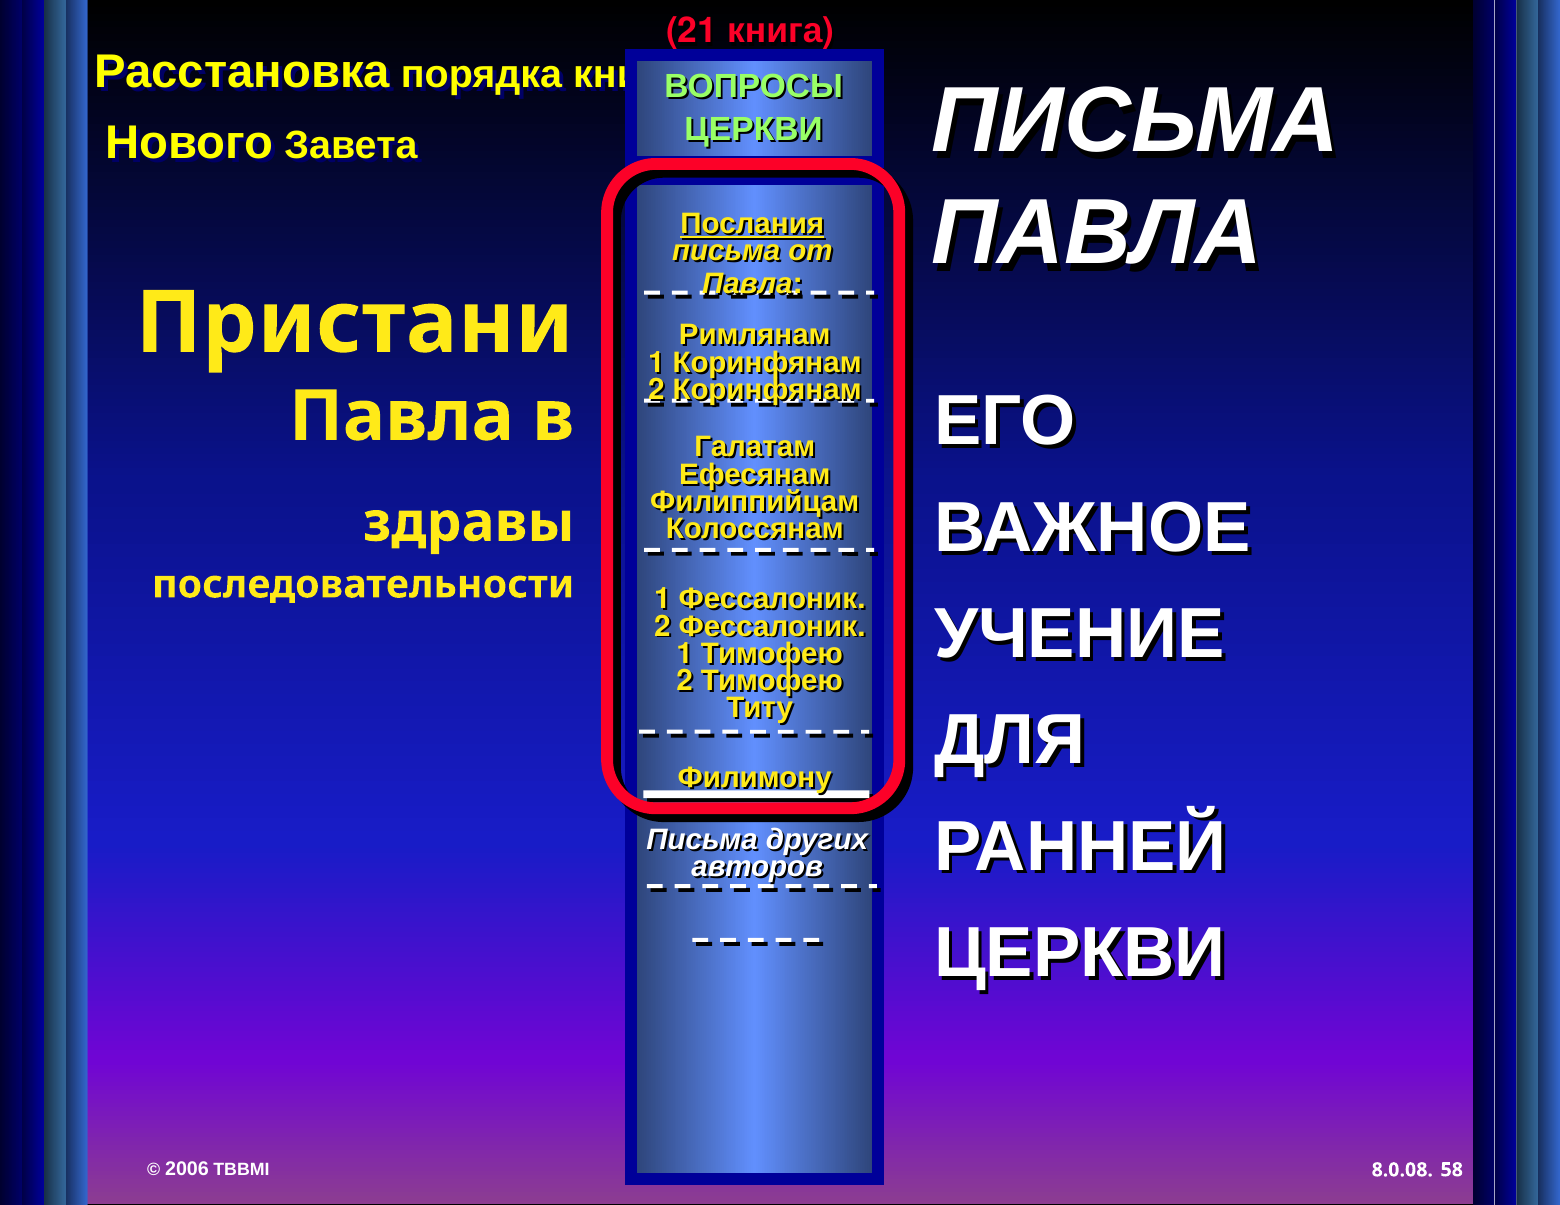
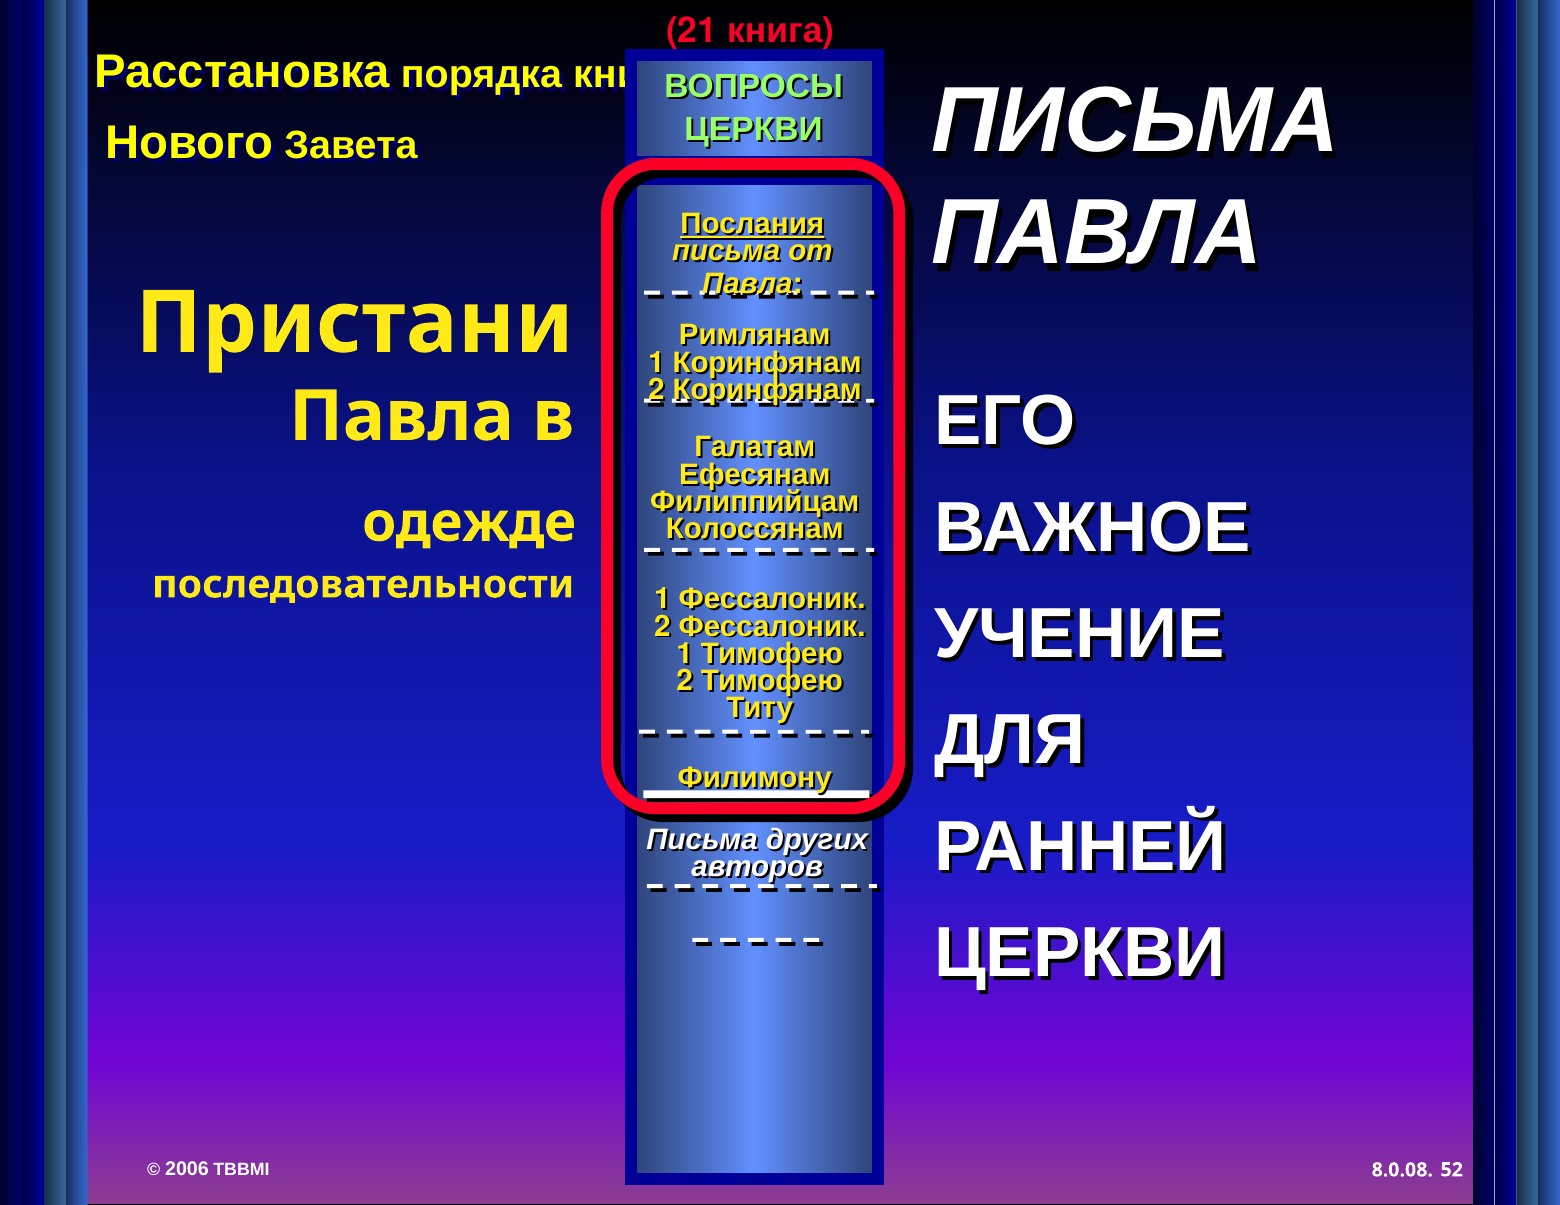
здравы: здравы -> одежде (469, 523)
58: 58 -> 52 (1452, 1170)
